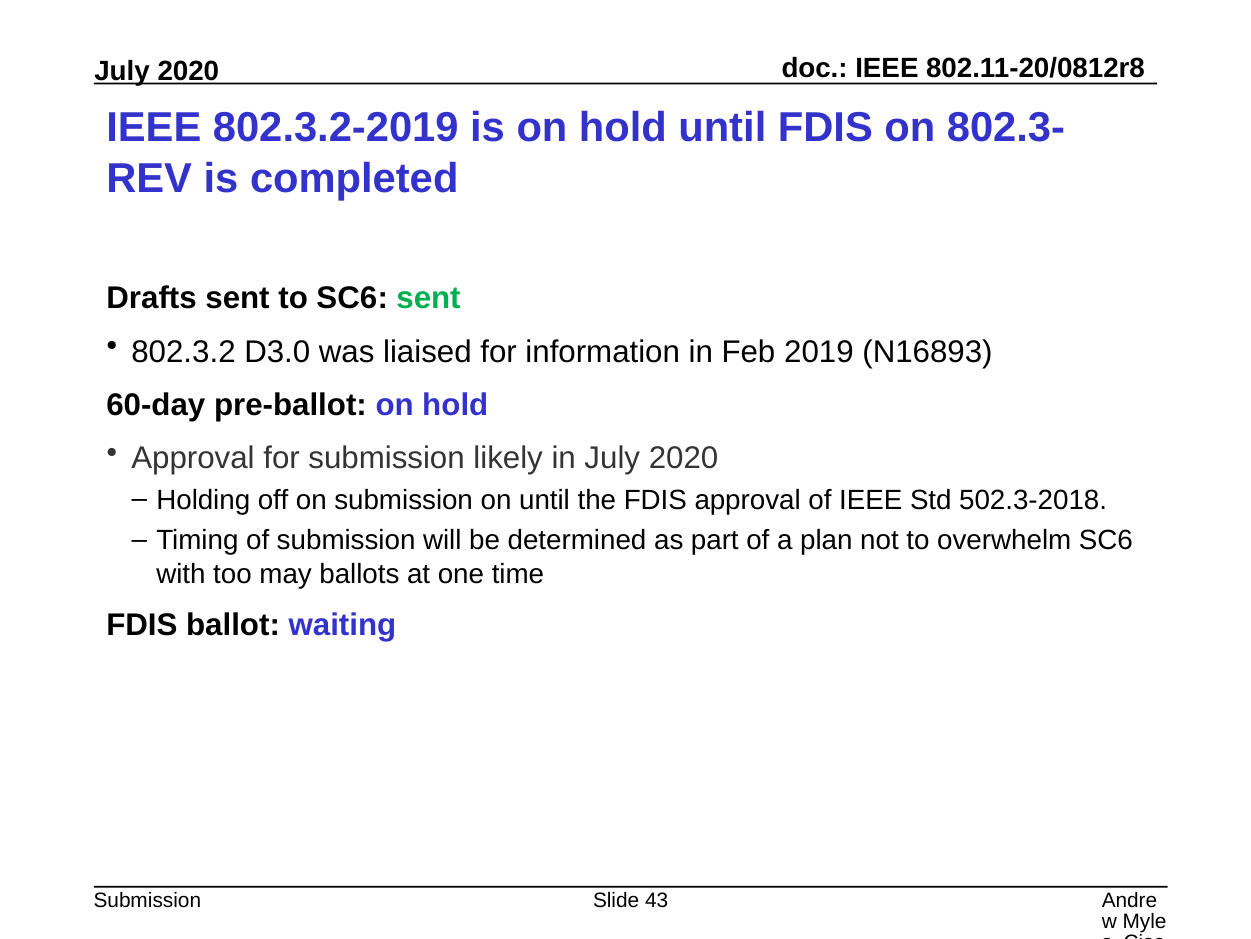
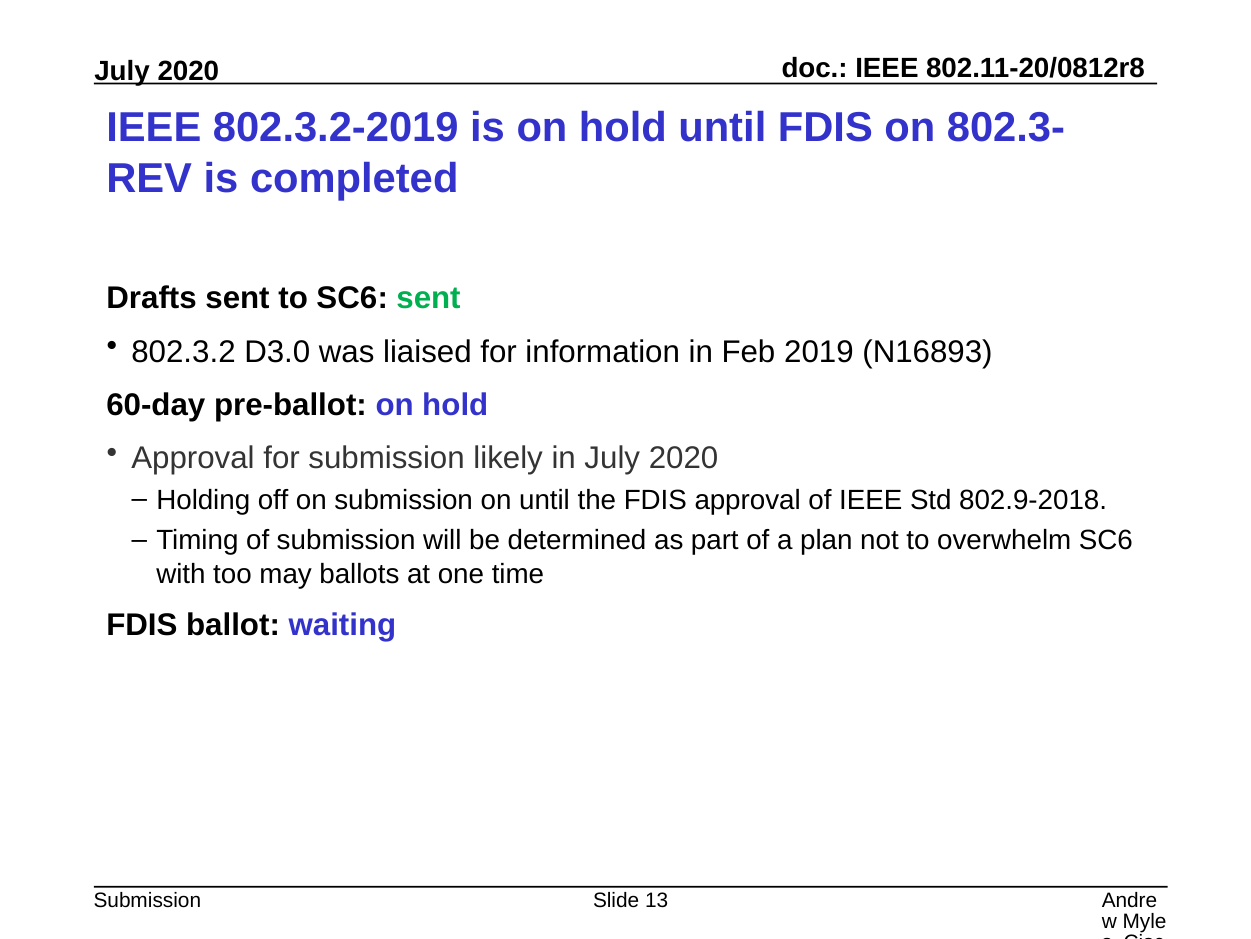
502.3-2018: 502.3-2018 -> 802.9-2018 (1033, 500)
43: 43 -> 13 (657, 900)
